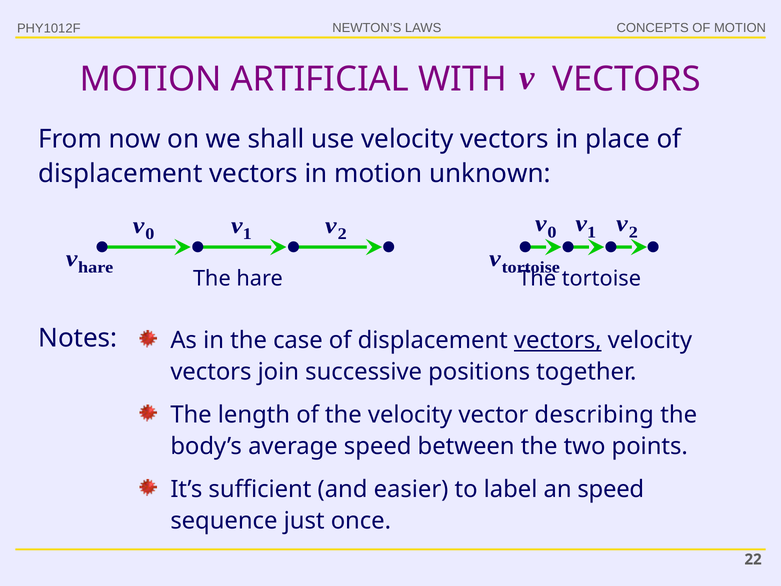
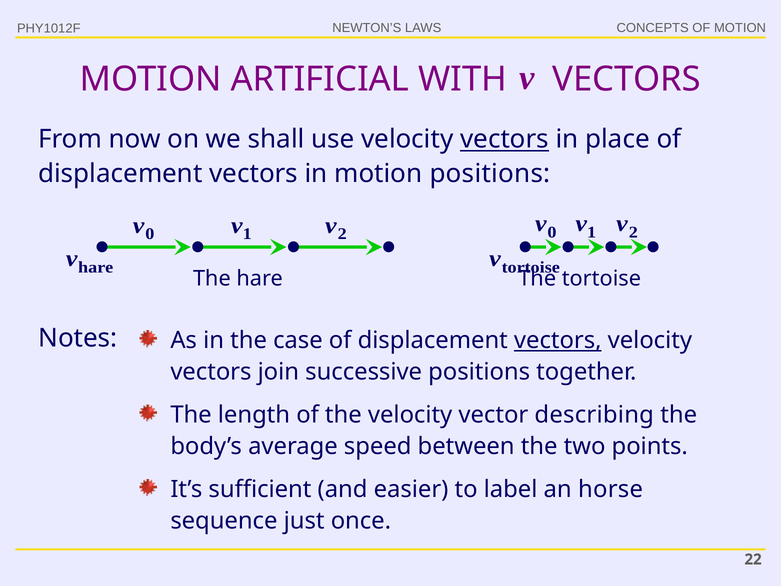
vectors underline: none -> present (505, 139)
motion unknown: unknown -> positions (490, 174)
an speed: speed -> horse (611, 489)
